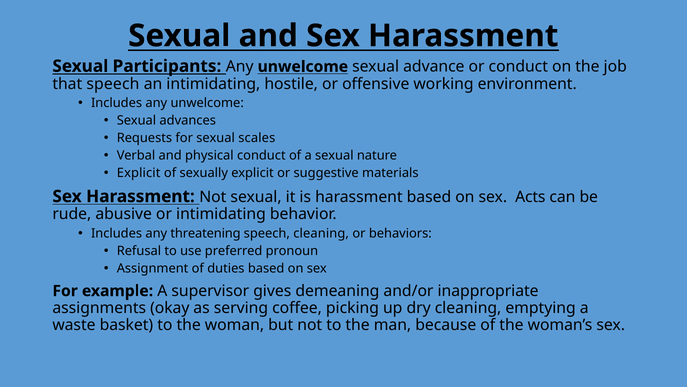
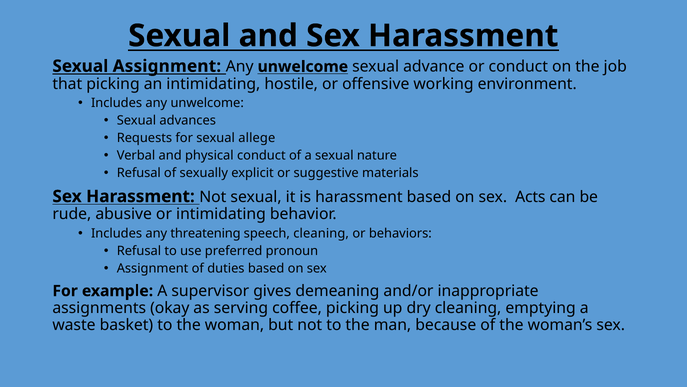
Sexual Participants: Participants -> Assignment (167, 66)
that speech: speech -> picking (113, 84)
scales: scales -> allege (257, 138)
Explicit: Explicit -> Refusal (139, 173)
